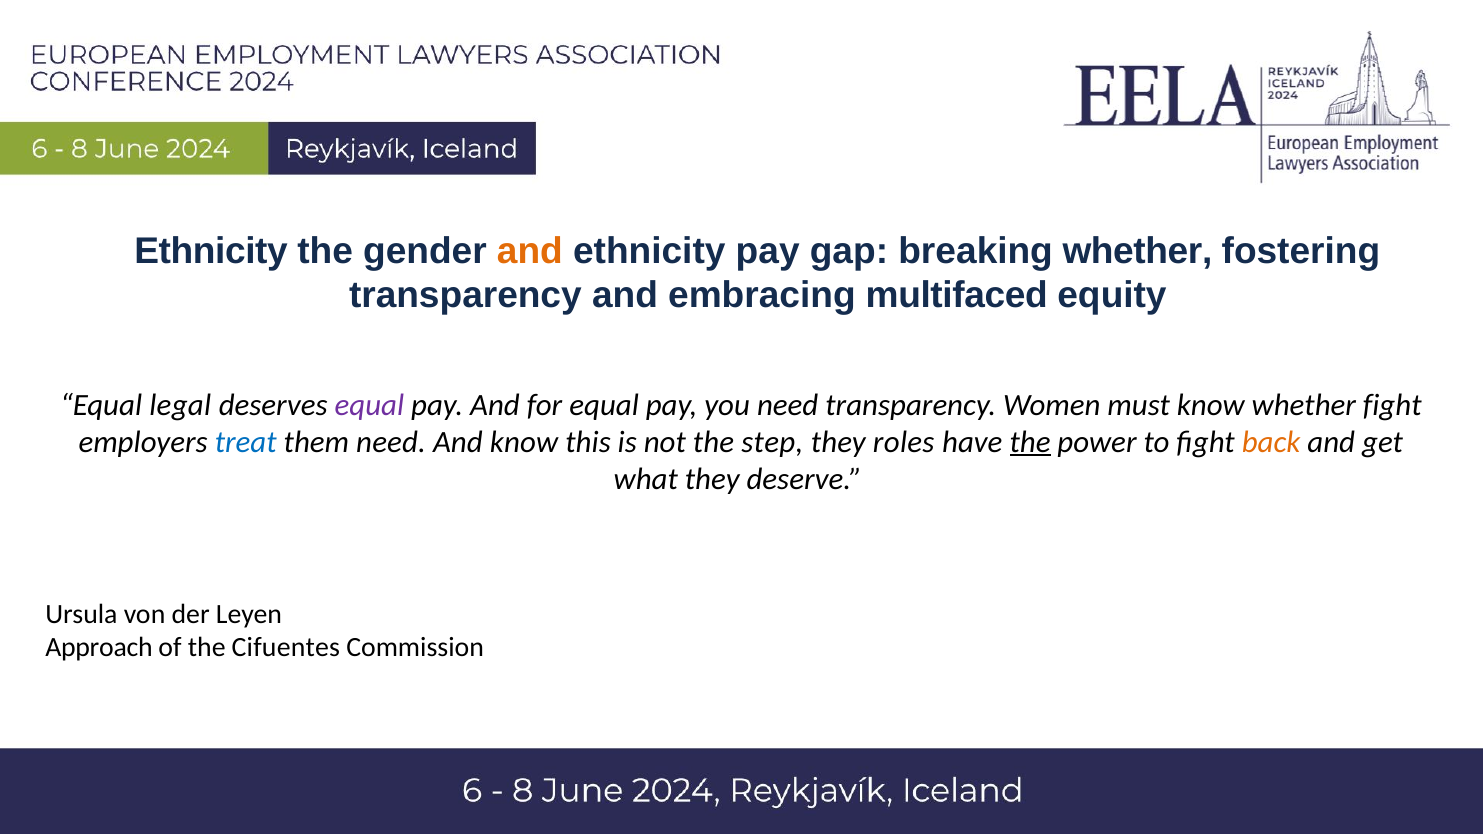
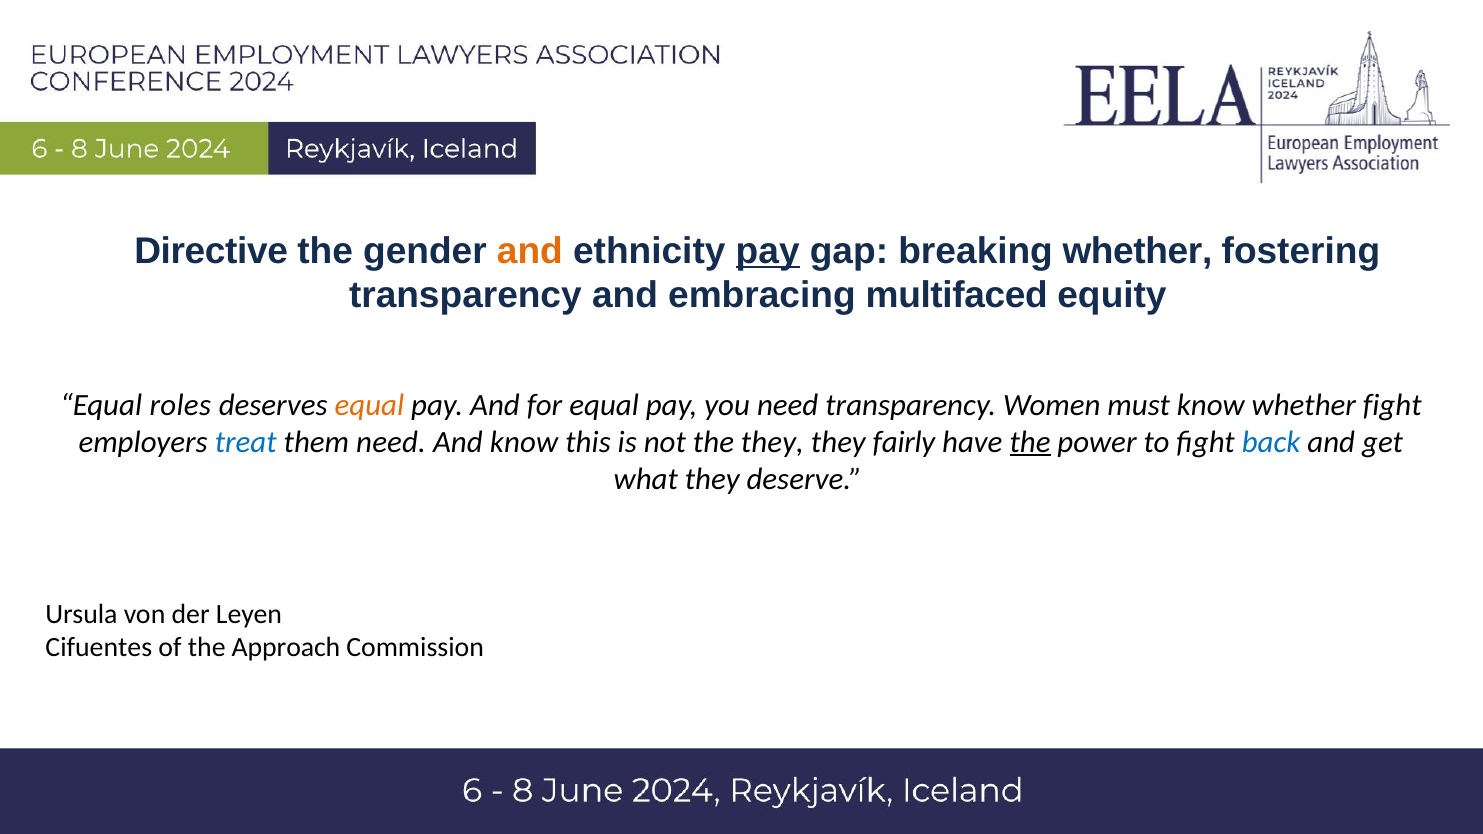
Ethnicity: Ethnicity -> Directive (211, 251)
pay underline: none -> present (768, 251)
legal: legal -> roles (180, 405)
equal colour: purple -> orange (369, 405)
the step: step -> they (772, 442)
roles: roles -> fairly (904, 442)
back colour: orange -> blue (1271, 442)
Approach: Approach -> Cifuentes (99, 648)
Cifuentes: Cifuentes -> Approach (286, 648)
